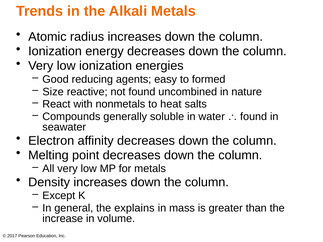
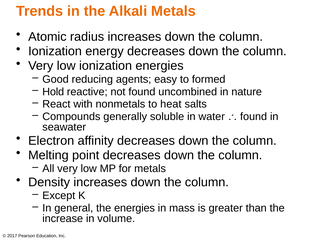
Size: Size -> Hold (53, 92)
the explains: explains -> energies (135, 208)
